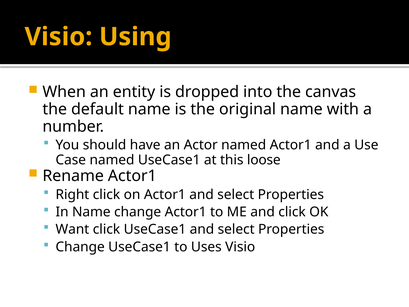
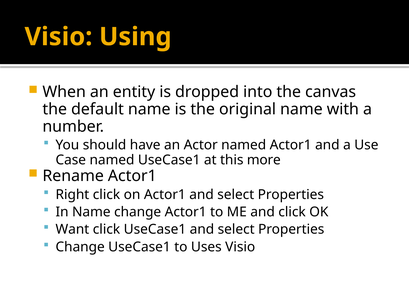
loose: loose -> more (264, 160)
